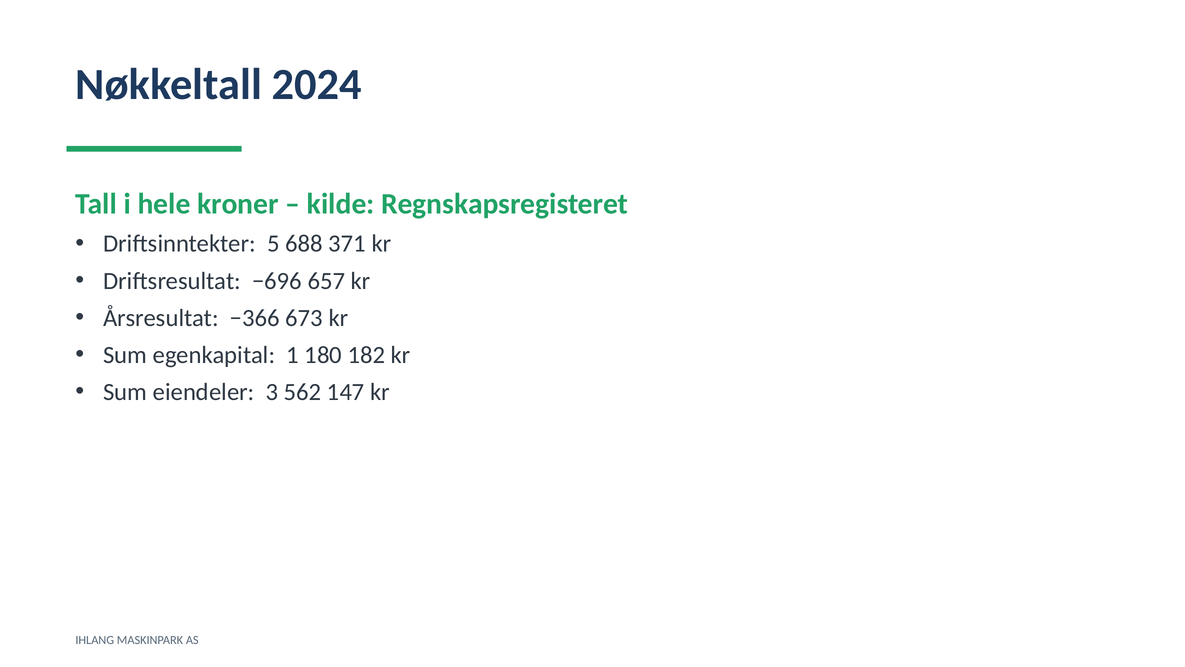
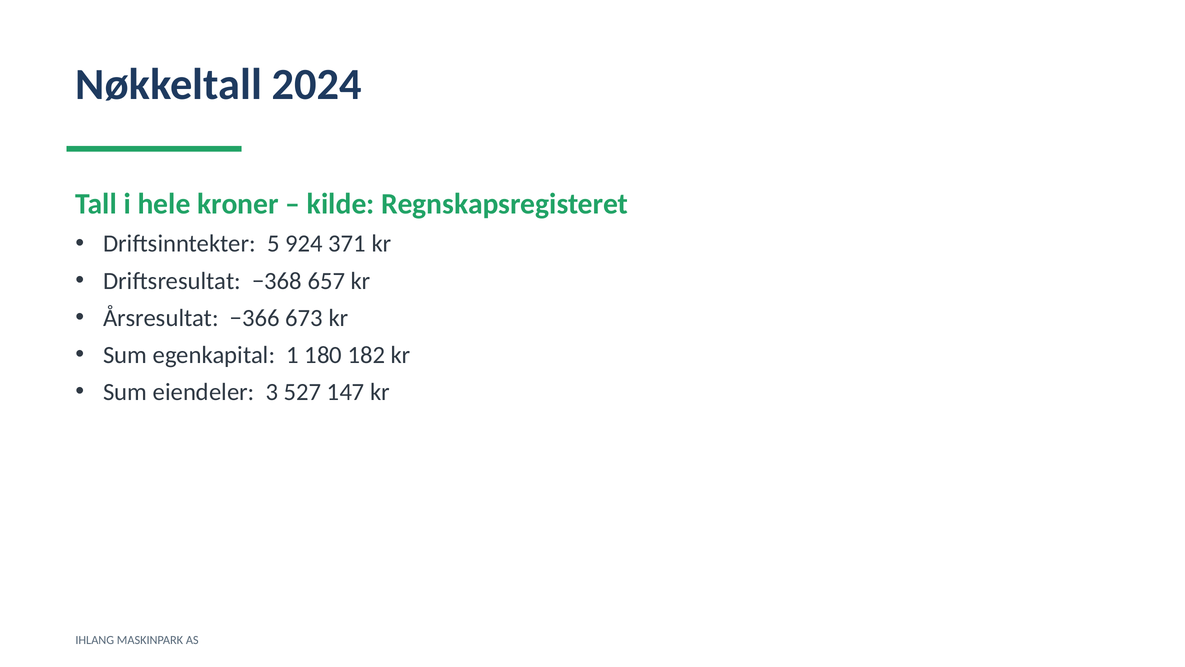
688: 688 -> 924 (304, 244)
−696: −696 -> −368 (277, 281)
562: 562 -> 527 (303, 392)
